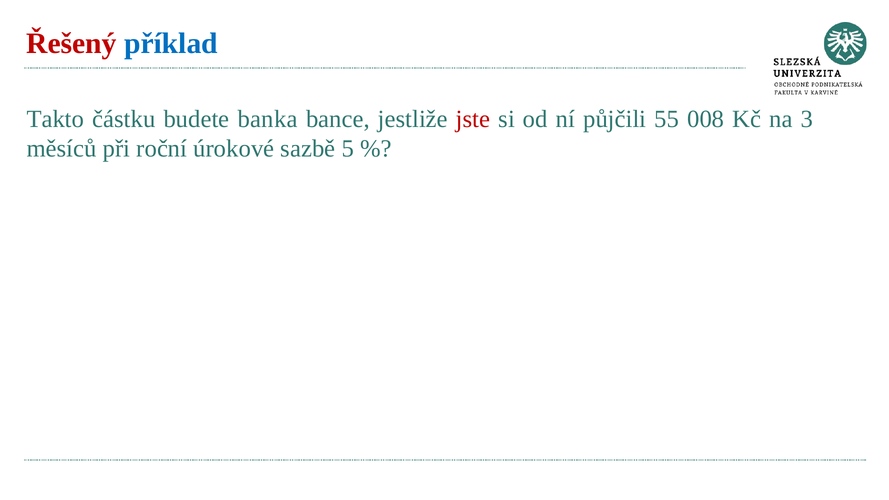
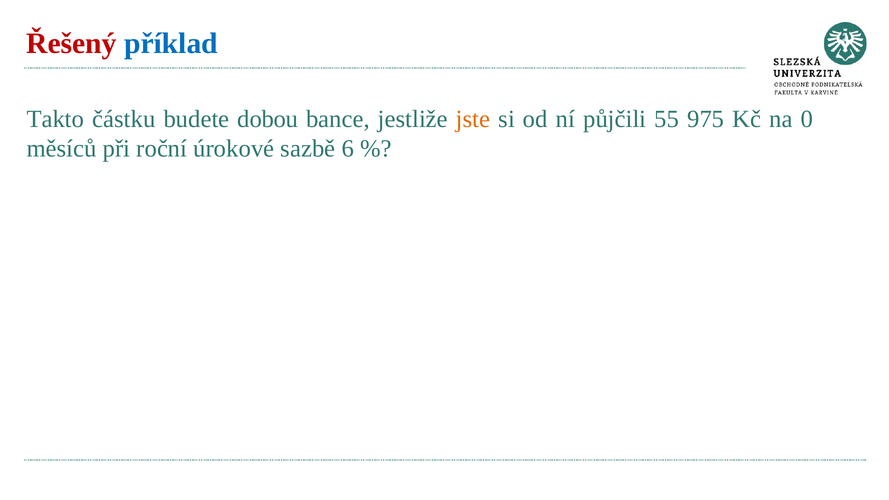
banka: banka -> dobou (268, 119)
jste colour: red -> orange (473, 119)
008: 008 -> 975 (706, 119)
3: 3 -> 0 (807, 119)
5: 5 -> 6 (348, 149)
